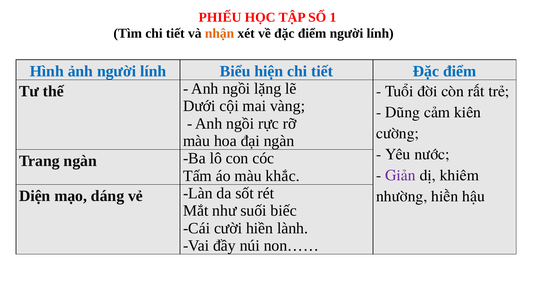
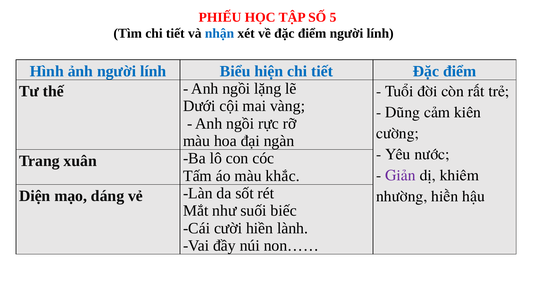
1: 1 -> 5 (333, 17)
nhận colour: orange -> blue (220, 34)
Trang ngàn: ngàn -> xuân (80, 161)
